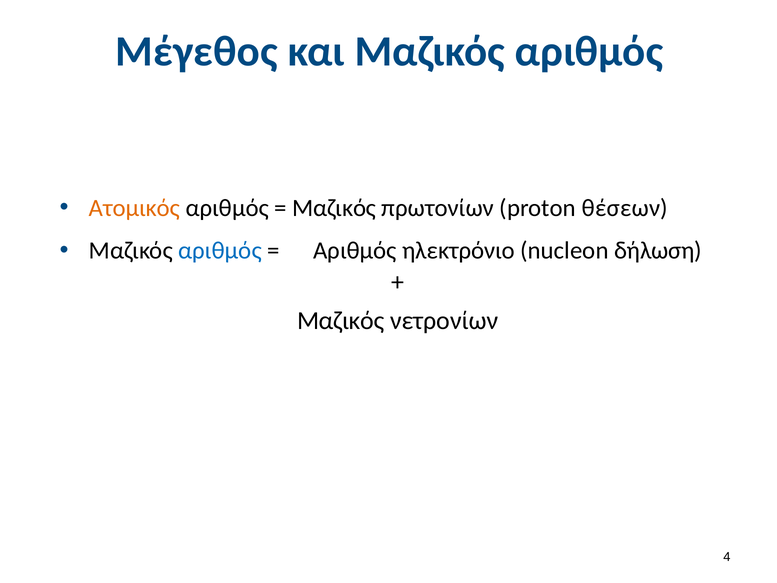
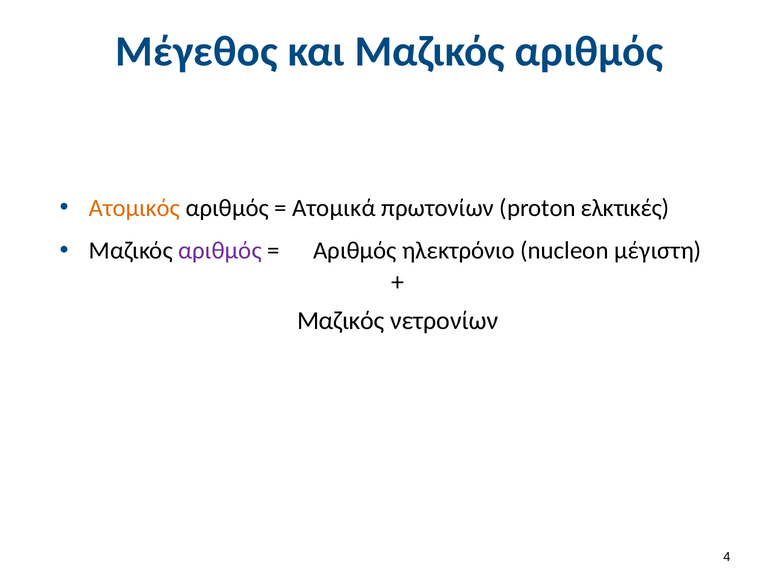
Μαζικός: Μαζικός -> Ατομικά (334, 208)
θέσεων: θέσεων -> ελκτικές (625, 208)
αριθμός colour: blue -> purple (220, 251)
δήλωση: δήλωση -> μέγιστη (658, 251)
